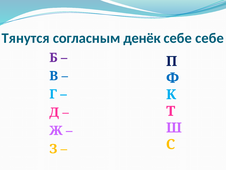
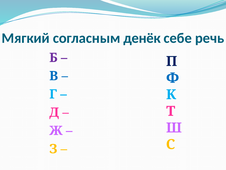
Тянутся: Тянутся -> Мягкий (26, 38)
себе себе: себе -> речь (210, 38)
